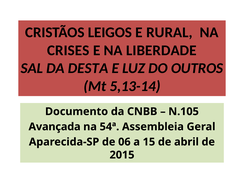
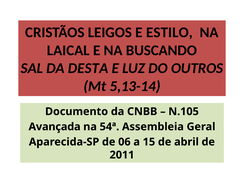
RURAL: RURAL -> ESTILO (169, 32)
CRISES: CRISES -> LAICAL (68, 50)
LIBERDADE: LIBERDADE -> BUSCANDO (161, 50)
2015: 2015 -> 2011 (122, 155)
